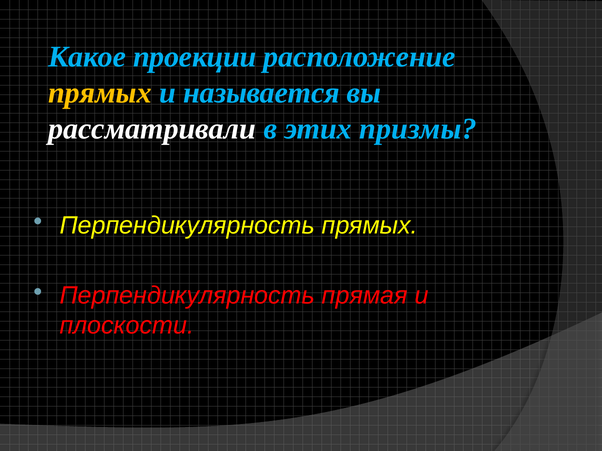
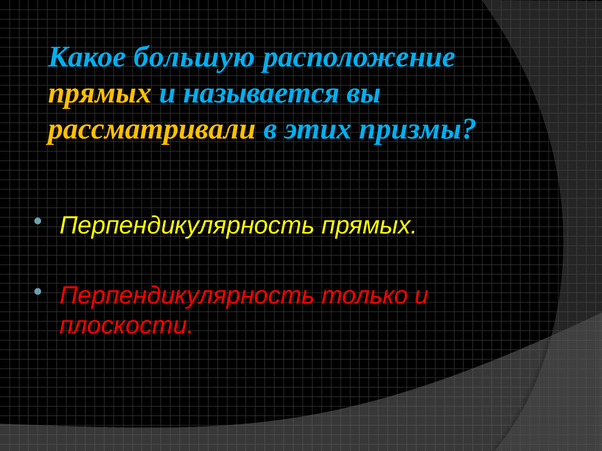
проекции: проекции -> большую (194, 57)
рассматривали colour: white -> yellow (152, 129)
прямая: прямая -> только (365, 296)
